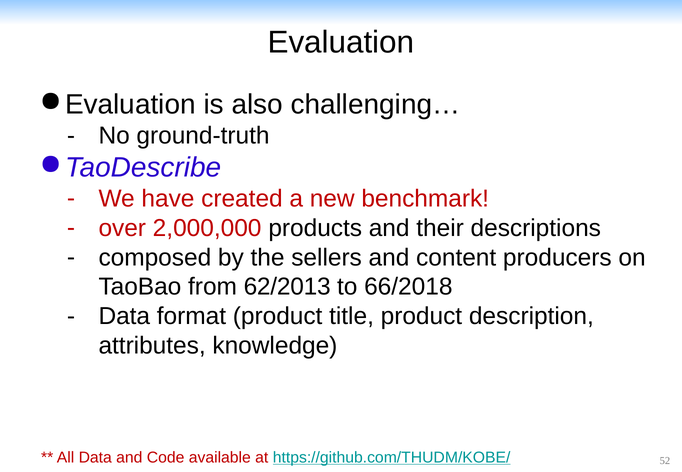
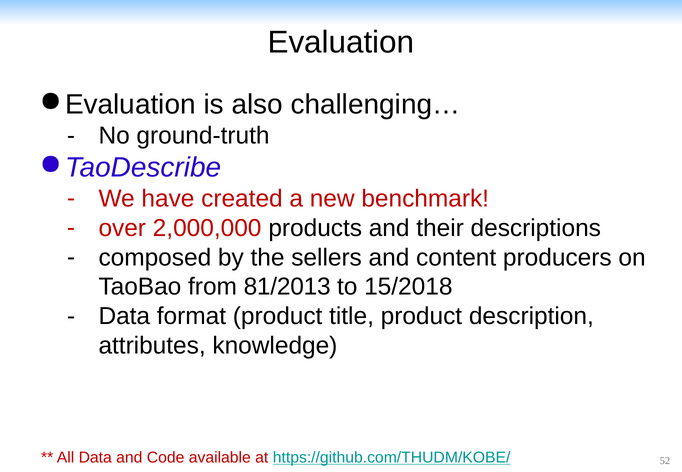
62/2013: 62/2013 -> 81/2013 (287, 287)
66/2018: 66/2018 -> 15/2018 (408, 287)
